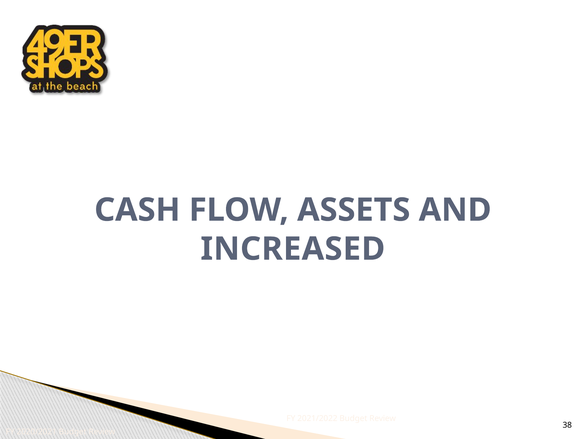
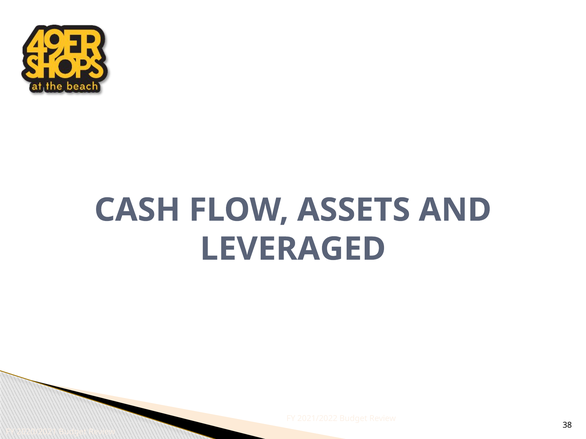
INCREASED: INCREASED -> LEVERAGED (293, 249)
